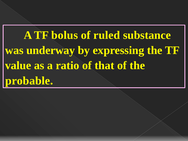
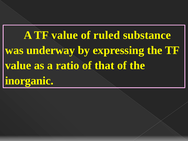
A TF bolus: bolus -> value (65, 35)
probable: probable -> inorganic (29, 81)
